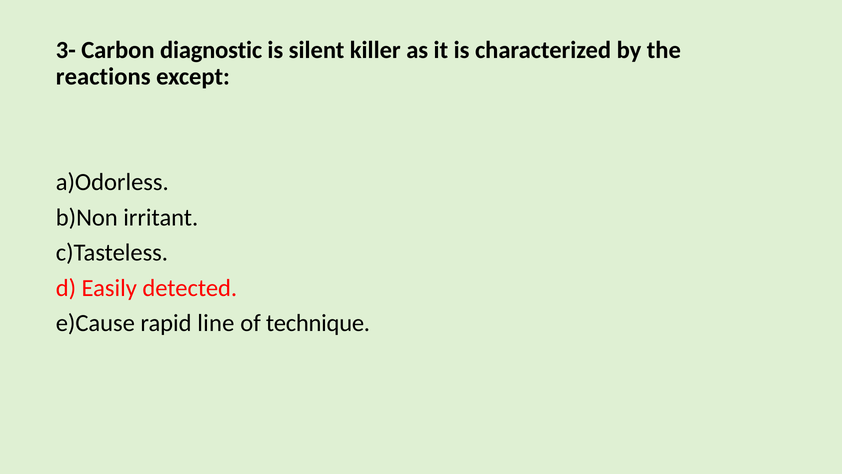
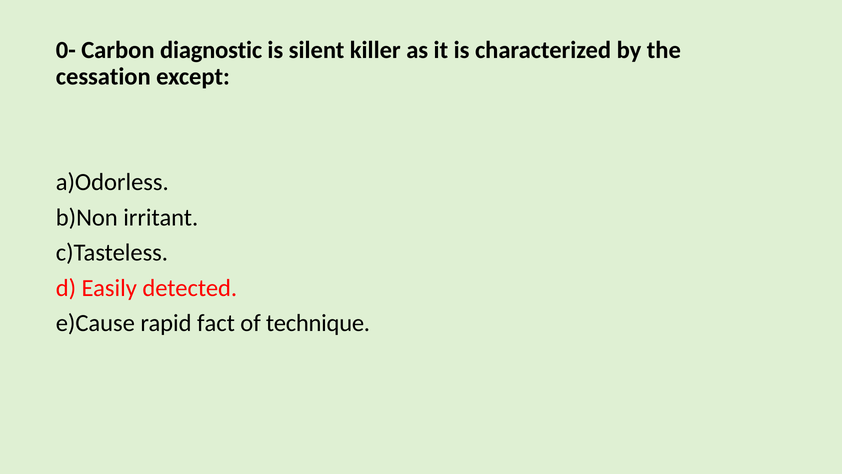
3-: 3- -> 0- (66, 50)
reactions: reactions -> cessation (103, 76)
line: line -> fact (216, 323)
